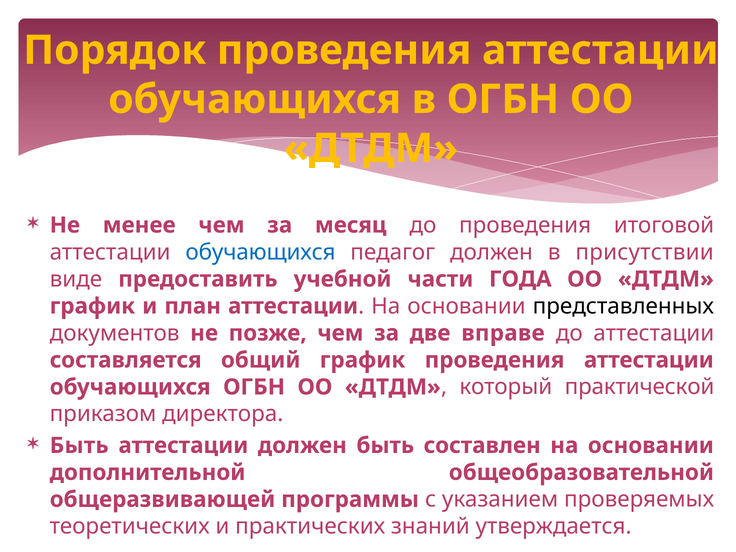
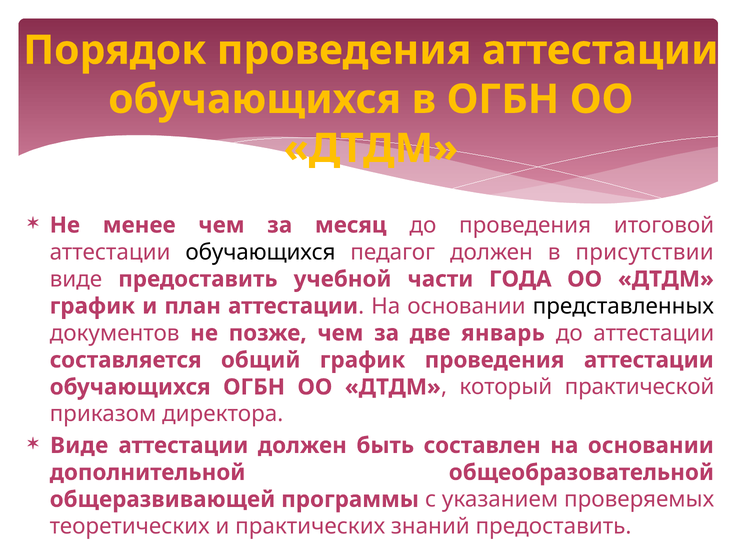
обучающихся colour: blue -> black (261, 252)
вправе: вправе -> январь (503, 333)
Быть: Быть -> Виде (79, 446)
знаний утверждается: утверждается -> предоставить (553, 526)
